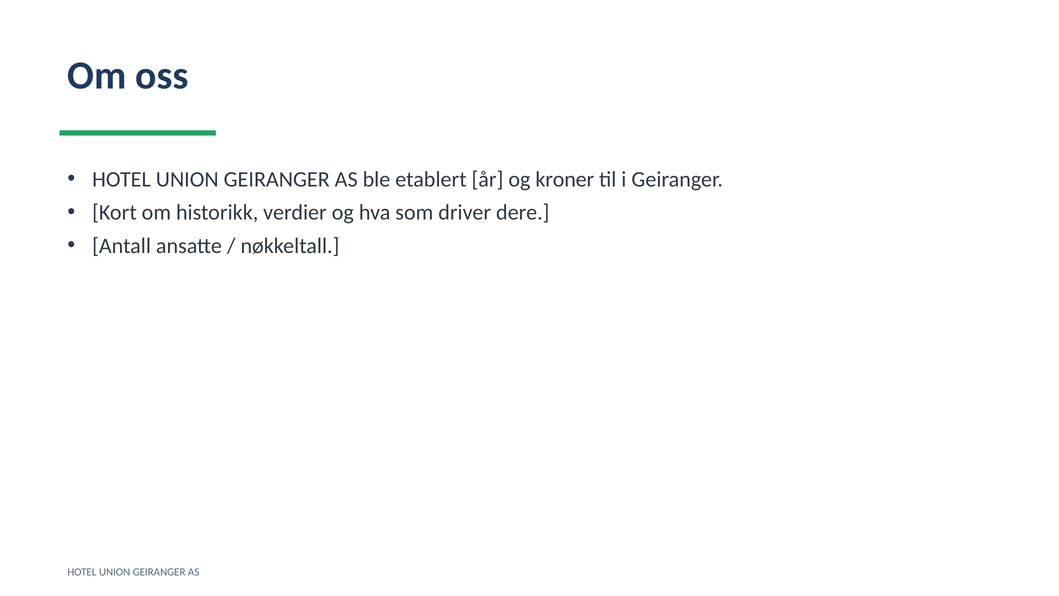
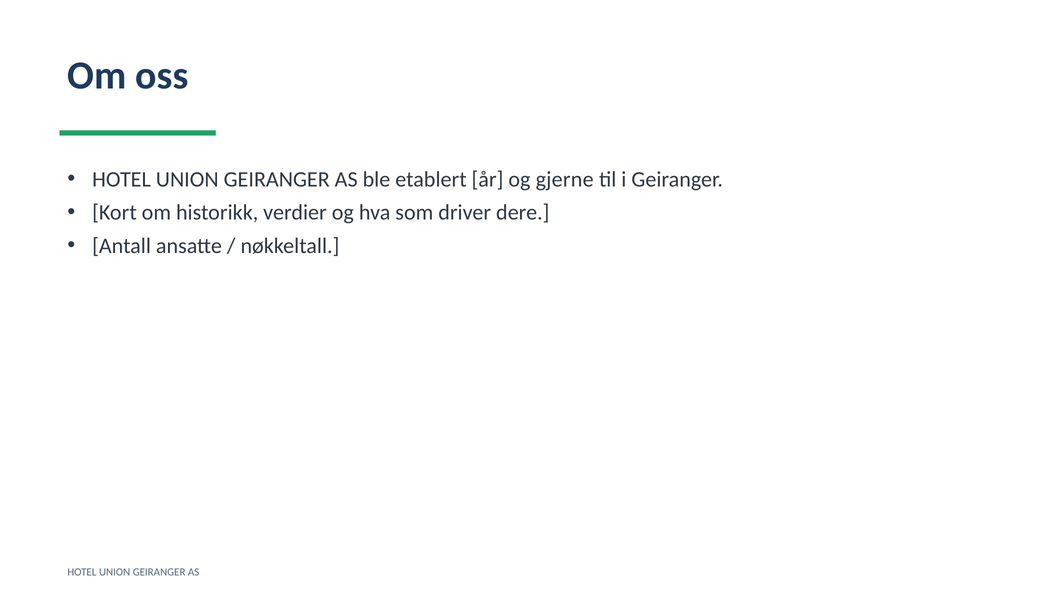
kroner: kroner -> gjerne (565, 179)
